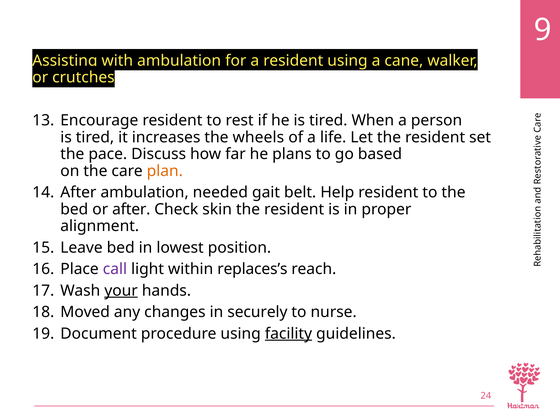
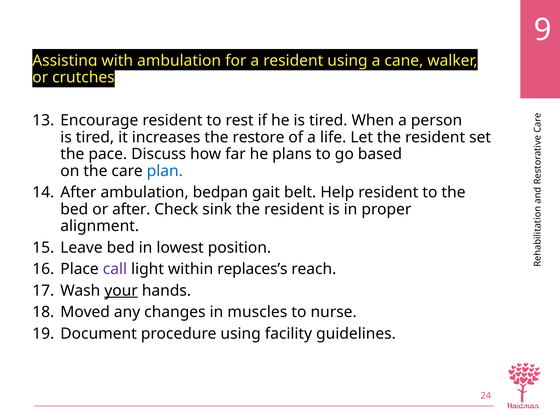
wheels: wheels -> restore (259, 137)
plan colour: orange -> blue (165, 171)
needed: needed -> bedpan (220, 192)
skin: skin -> sink (217, 209)
securely: securely -> muscles (257, 312)
facility underline: present -> none (288, 334)
